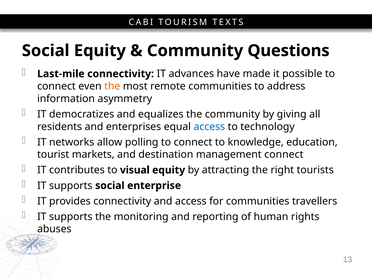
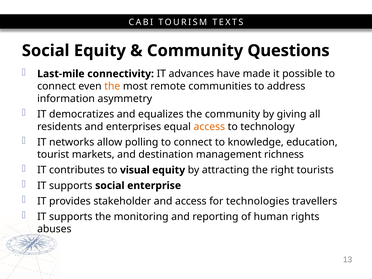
access colour: blue -> orange (209, 127)
management connect: connect -> richness (284, 155)
provides connectivity: connectivity -> stakeholder (122, 201)
for communities: communities -> technologies (258, 201)
